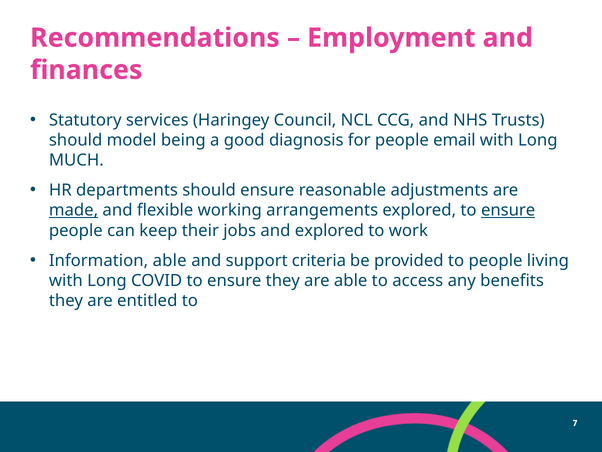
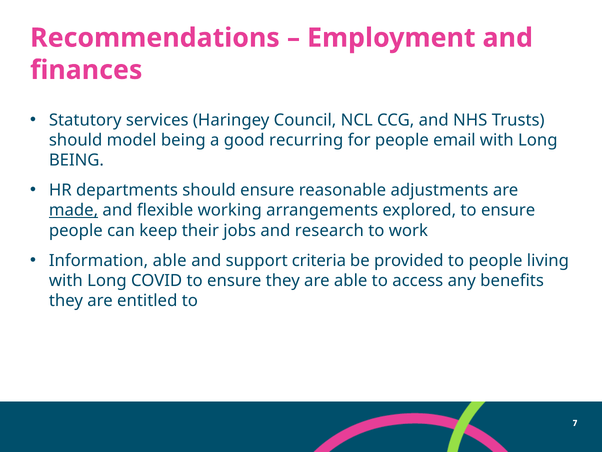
diagnosis: diagnosis -> recurring (306, 140)
MUCH: MUCH -> BEING (76, 160)
ensure underline: present -> none (508, 210)
and explored: explored -> research (329, 230)
